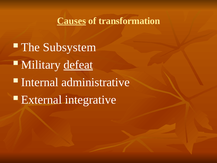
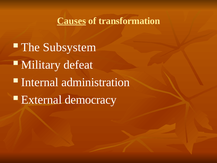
defeat underline: present -> none (78, 65)
administrative: administrative -> administration (96, 82)
integrative: integrative -> democracy (91, 100)
